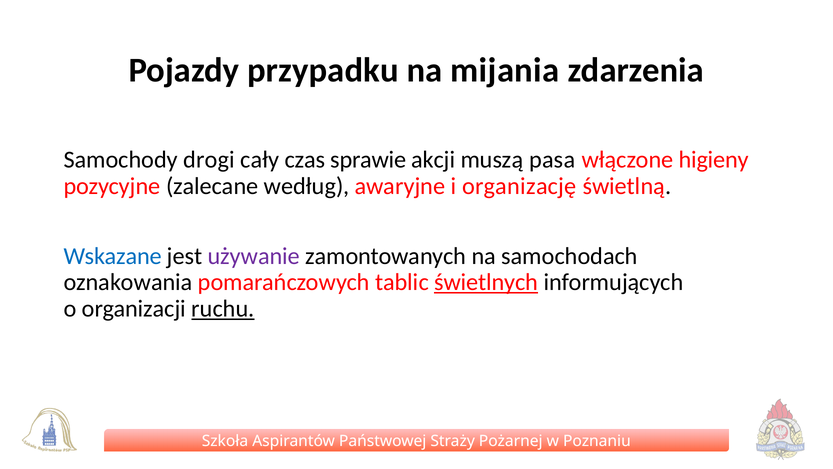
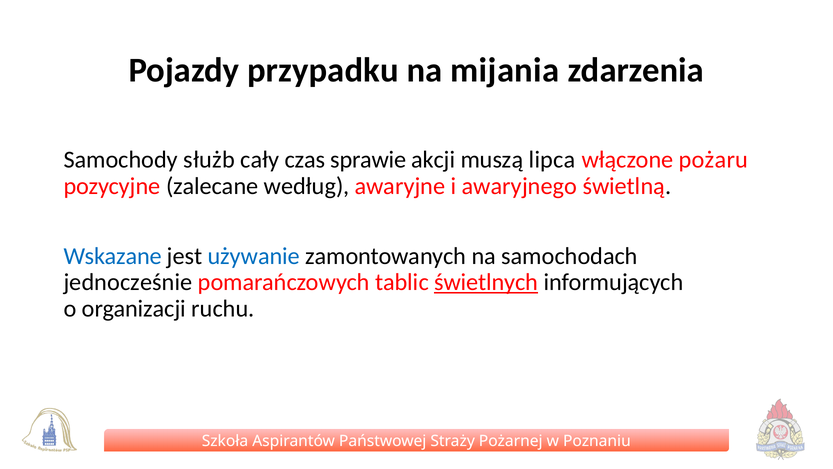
drogi: drogi -> służb (209, 160)
pasa: pasa -> lipca (552, 160)
higieny: higieny -> pożaru (714, 160)
organizację: organizację -> awaryjnego (519, 186)
używanie colour: purple -> blue (254, 256)
oznakowania: oznakowania -> jednocześnie (128, 282)
ruchu underline: present -> none (223, 308)
